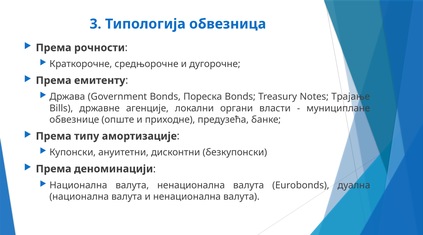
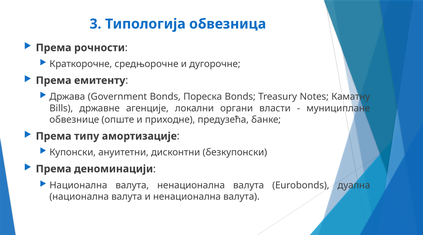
Трајање: Трајање -> Каматну (351, 97)
